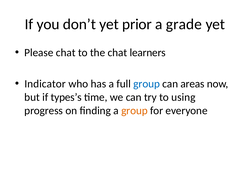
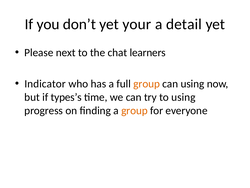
prior: prior -> your (137, 24)
grade: grade -> detail (184, 24)
Please chat: chat -> next (66, 52)
group colour: blue -> orange (147, 84)
can areas: areas -> using (192, 84)
